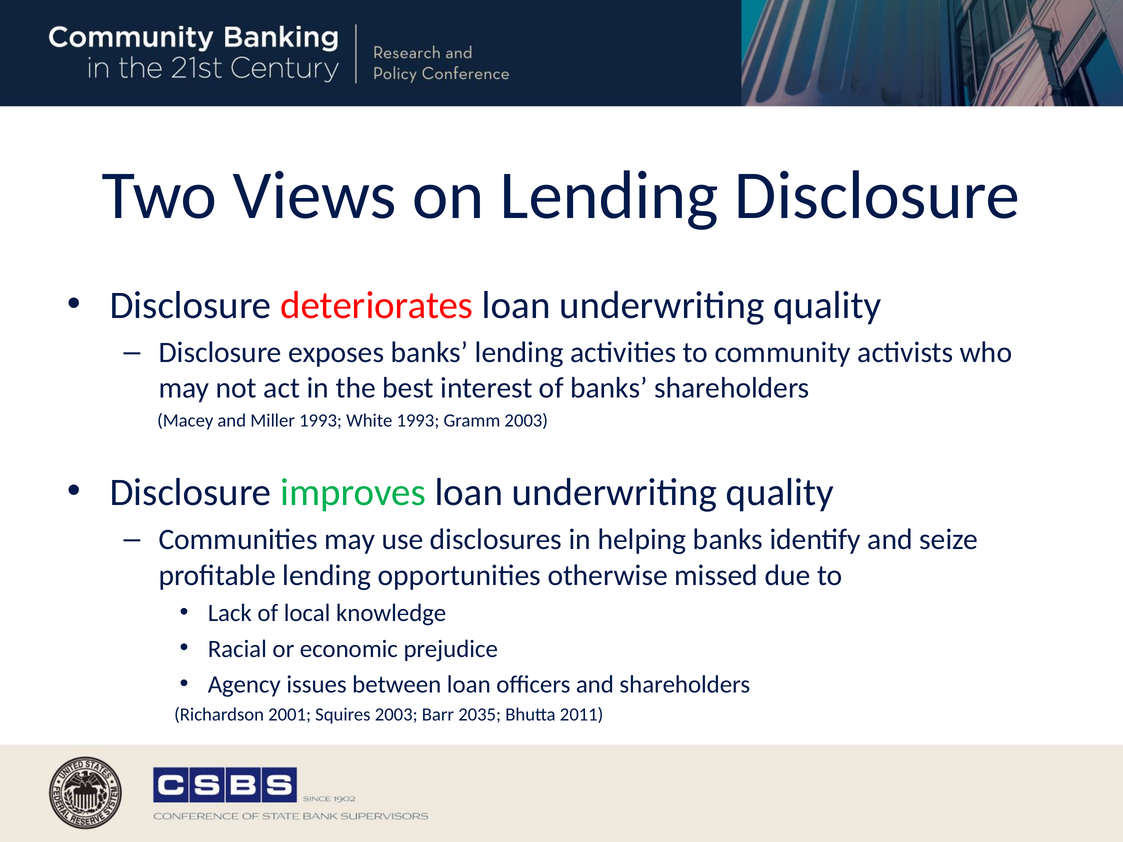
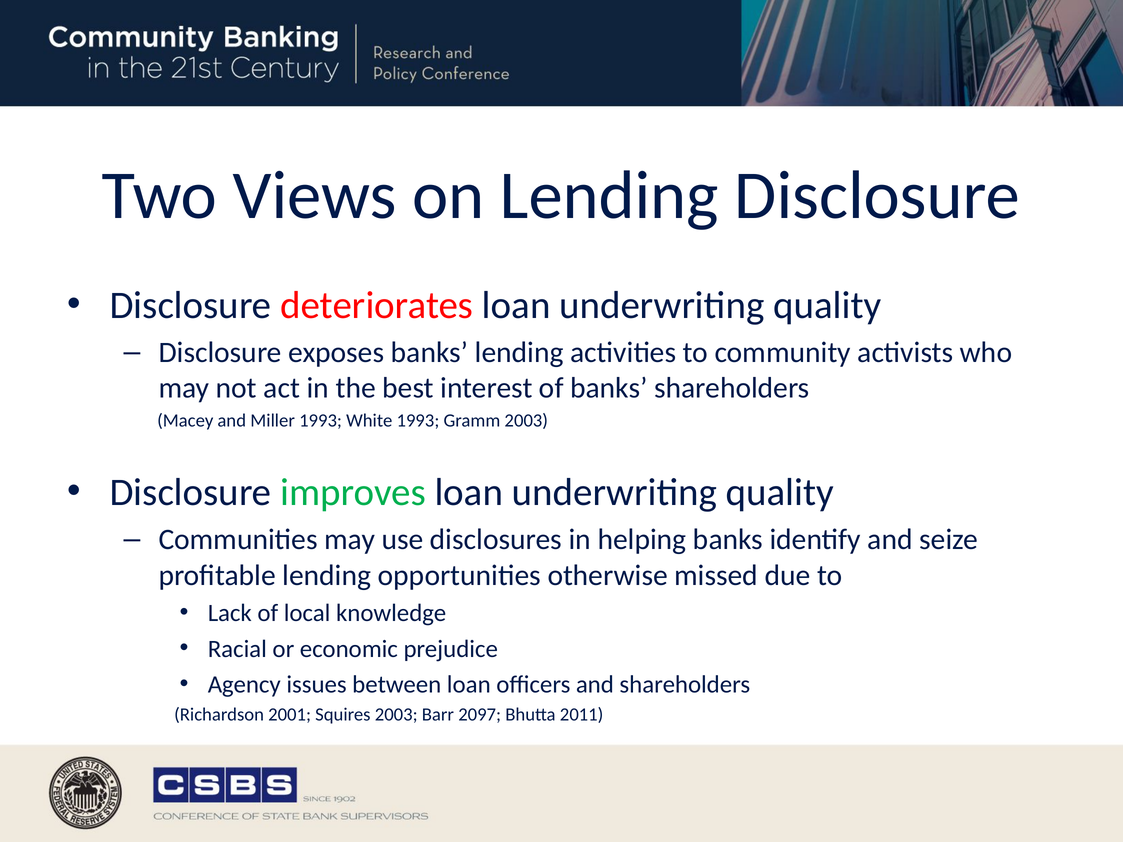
2035: 2035 -> 2097 (480, 715)
